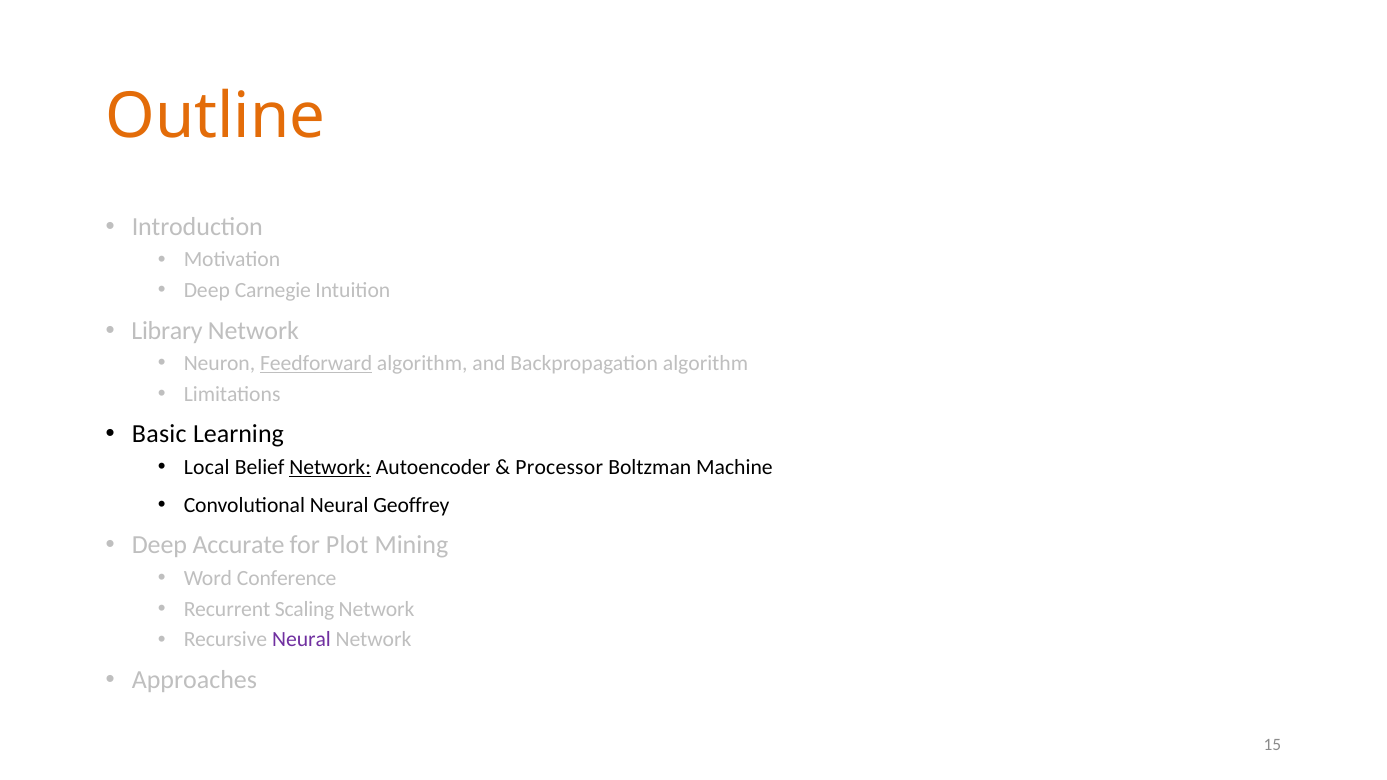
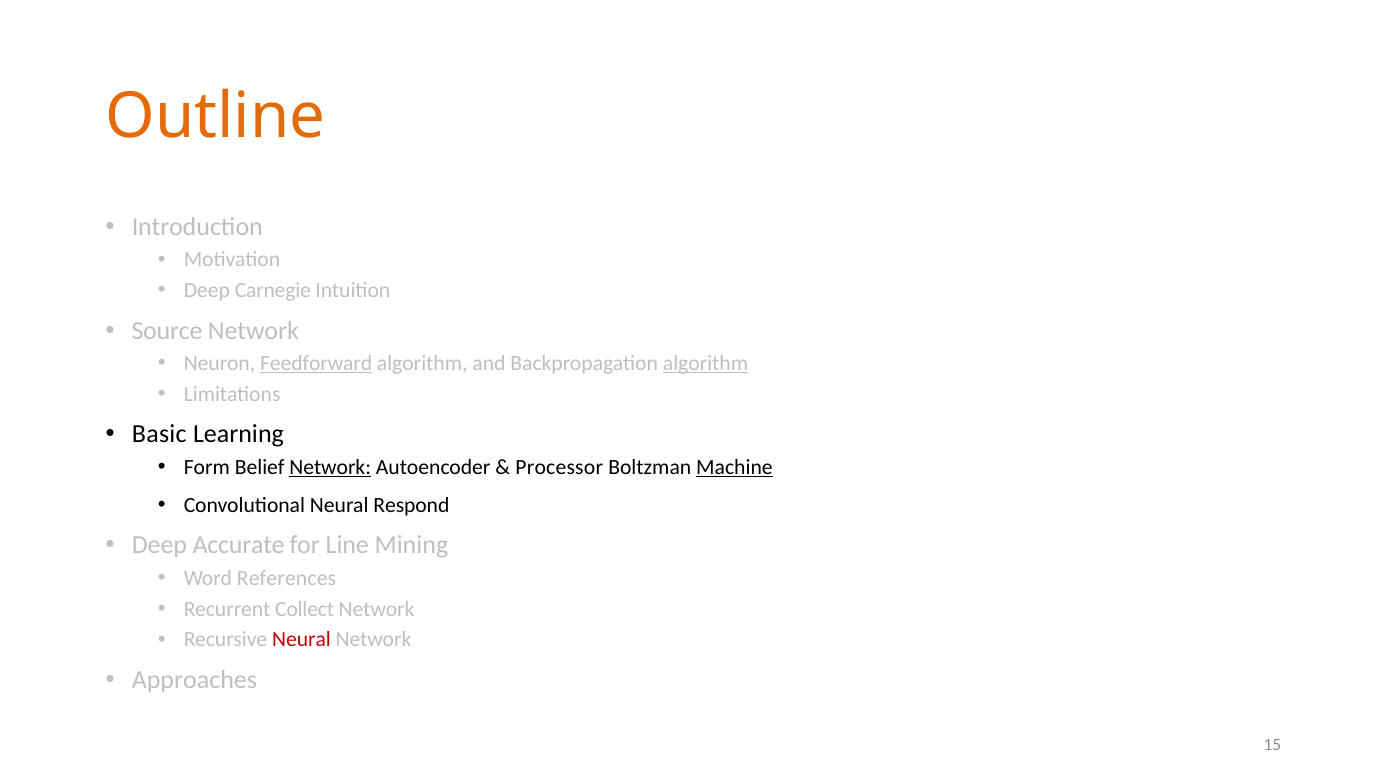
Library: Library -> Source (167, 331)
algorithm underline: none -> present (705, 364)
Local: Local -> Form (207, 467)
Machine underline: none -> present (734, 467)
Geoffrey: Geoffrey -> Respond (411, 505)
Plot: Plot -> Line (347, 545)
Conference: Conference -> References (287, 578)
Scaling: Scaling -> Collect (305, 609)
Neural colour: purple -> red (301, 640)
